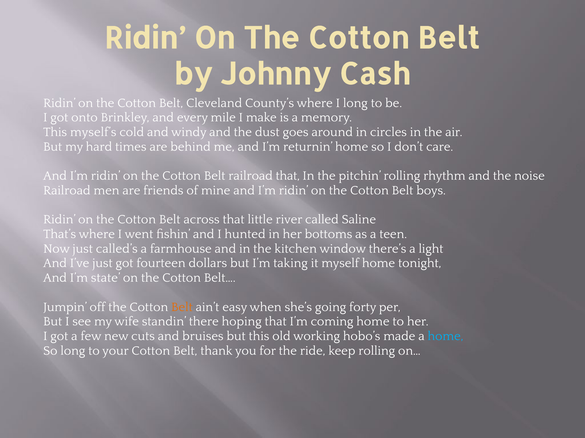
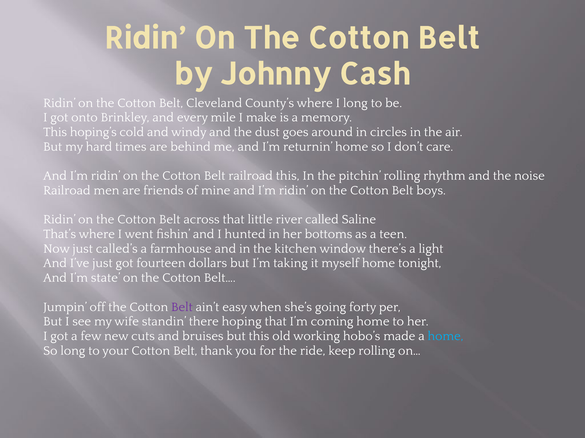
myself’s: myself’s -> hoping’s (93, 132)
railroad that: that -> this (288, 176)
Belt colour: orange -> purple (182, 307)
